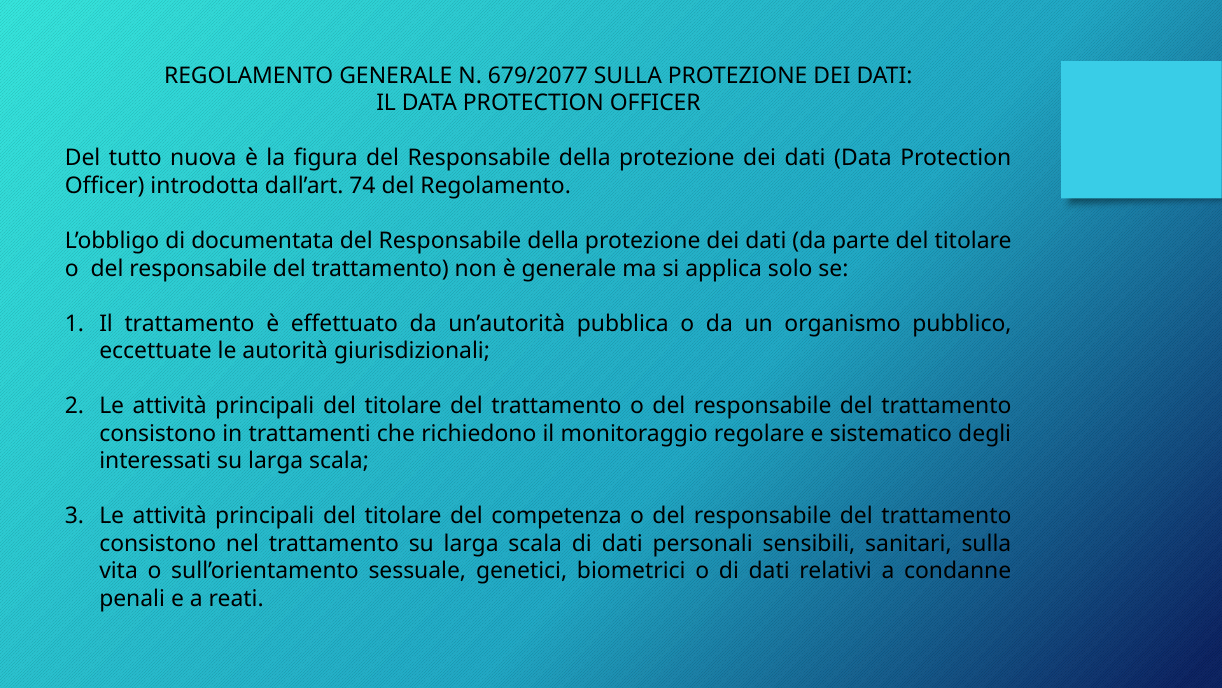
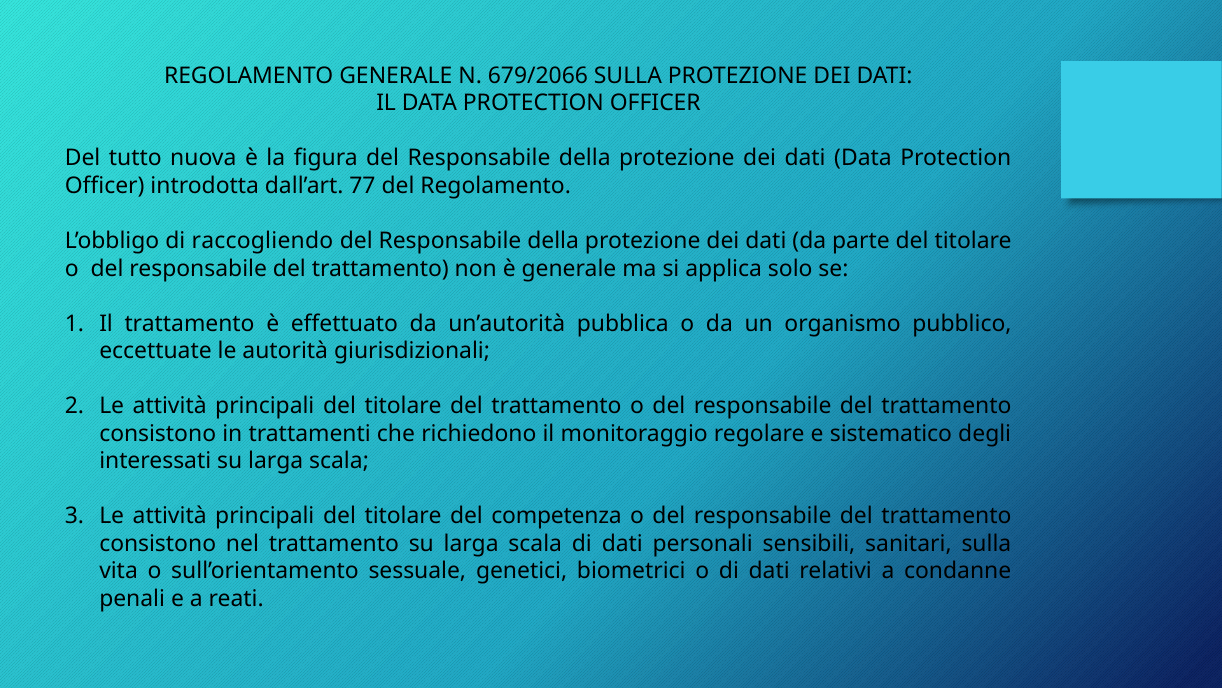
679/2077: 679/2077 -> 679/2066 (538, 76)
74: 74 -> 77 (362, 186)
documentata: documentata -> raccogliendo (262, 241)
